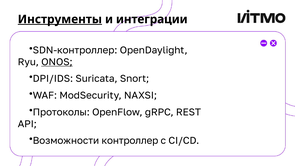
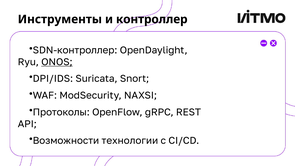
Инструменты underline: present -> none (60, 19)
интеграции: интеграции -> контроллер (152, 19)
контроллер: контроллер -> технологии (130, 141)
